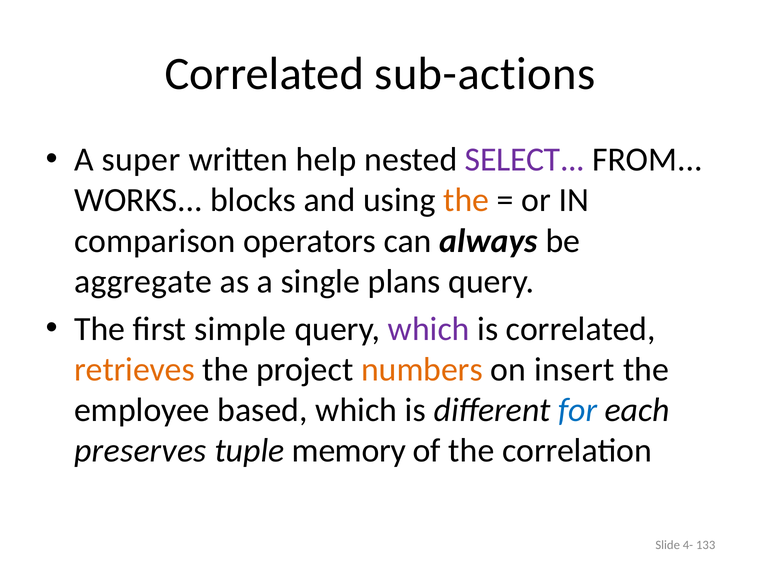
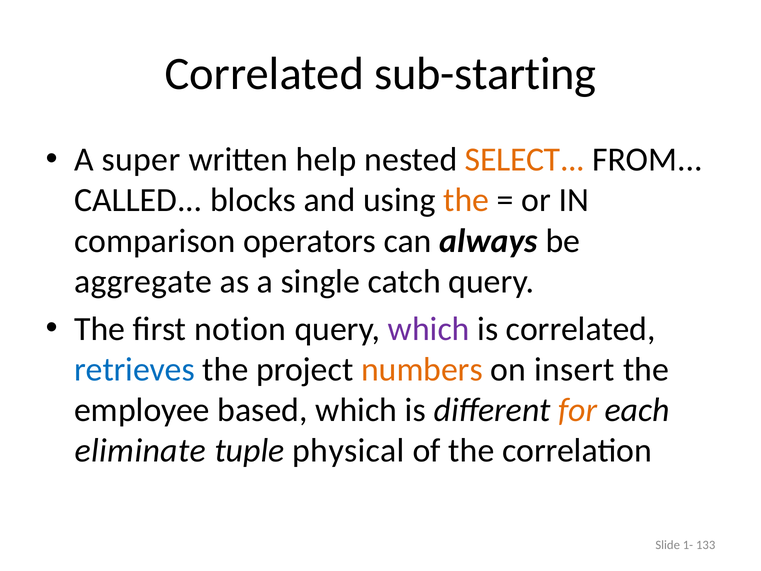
sub-actions: sub-actions -> sub-starting (485, 74)
SELECT colour: purple -> orange (525, 160)
WORKS: WORKS -> CALLED (138, 200)
plans: plans -> catch (404, 281)
simple: simple -> notion (240, 329)
retrieves colour: orange -> blue (135, 369)
for colour: blue -> orange (578, 410)
preserves: preserves -> eliminate (140, 451)
memory: memory -> physical (349, 451)
4-: 4- -> 1- (688, 545)
